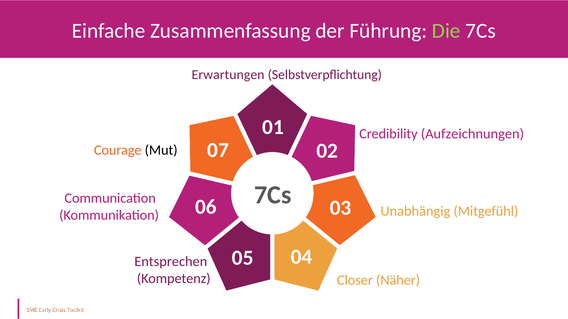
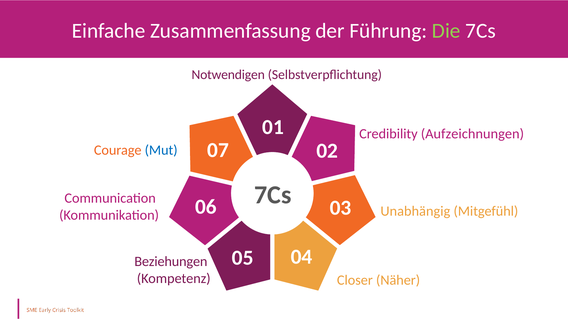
Erwartungen: Erwartungen -> Notwendigen (228, 75)
Mut colour: black -> blue (161, 150)
Entsprechen: Entsprechen -> Beziehungen (171, 262)
